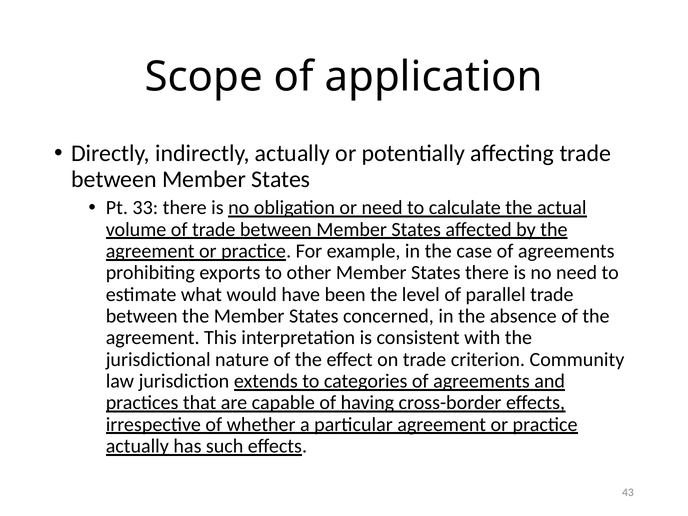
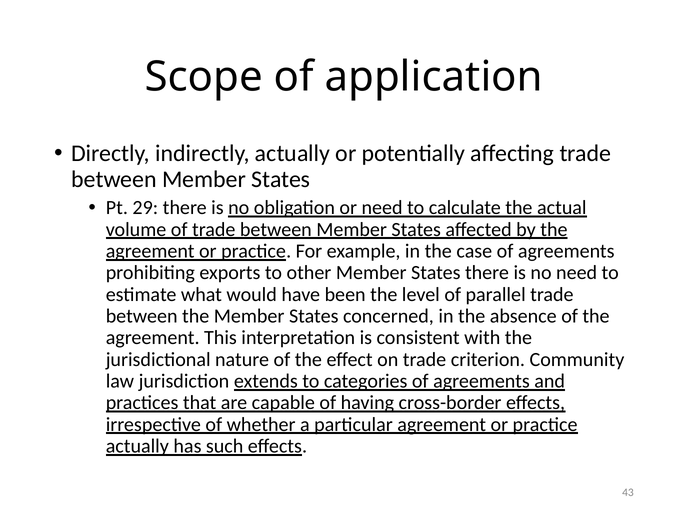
33: 33 -> 29 (145, 208)
